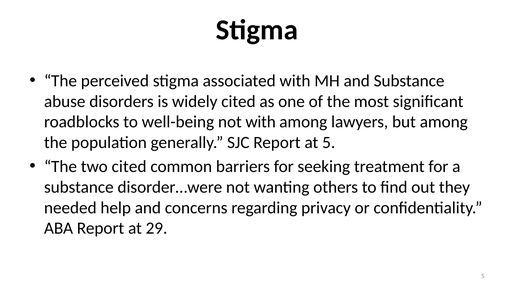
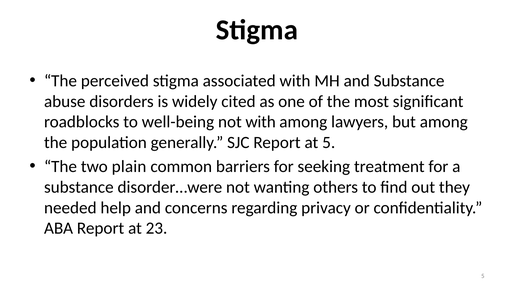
two cited: cited -> plain (129, 167)
29: 29 -> 23 (157, 228)
